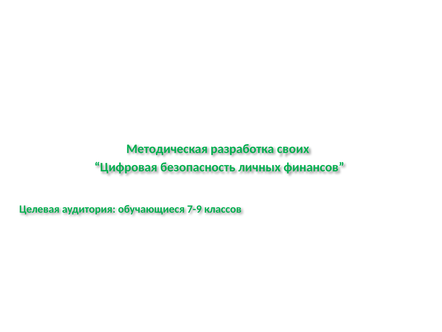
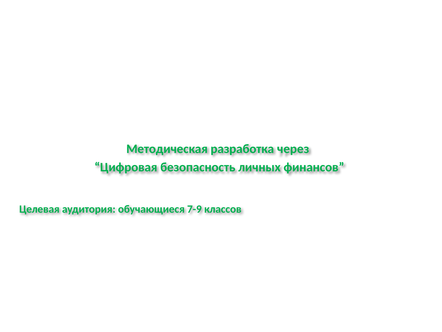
своих: своих -> через (293, 149)
